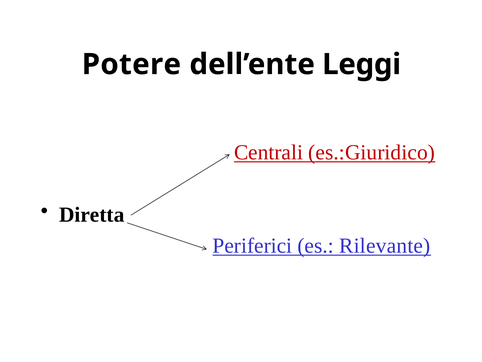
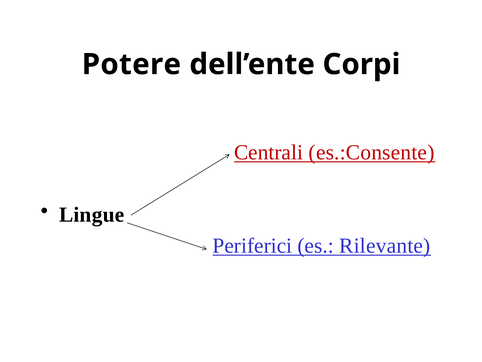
Leggi: Leggi -> Corpi (361, 64)
es.:Giuridico: es.:Giuridico -> es.:Consente (372, 152)
Diretta: Diretta -> Lingue (92, 214)
